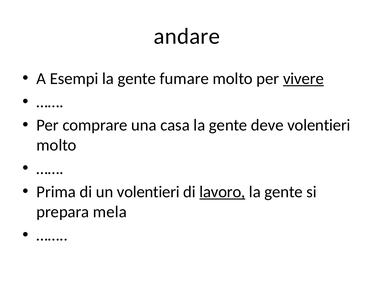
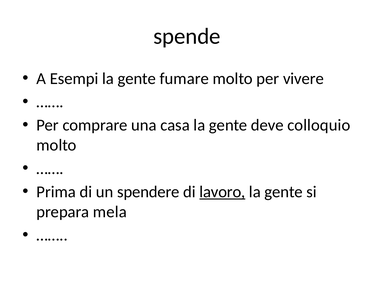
andare: andare -> spende (187, 36)
vivere underline: present -> none (303, 78)
deve volentieri: volentieri -> colloquio (319, 125)
un volentieri: volentieri -> spendere (148, 192)
